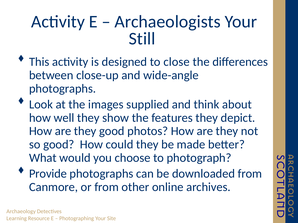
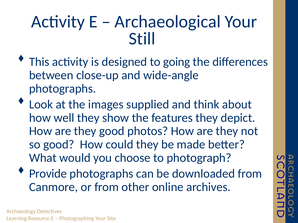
Archaeologists: Archaeologists -> Archaeological (168, 22)
close: close -> going (177, 62)
